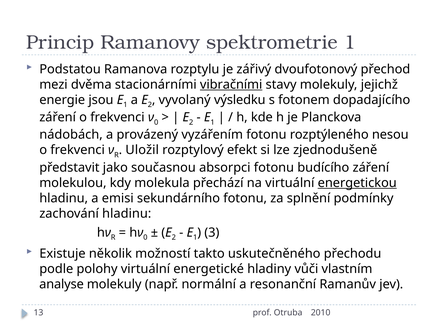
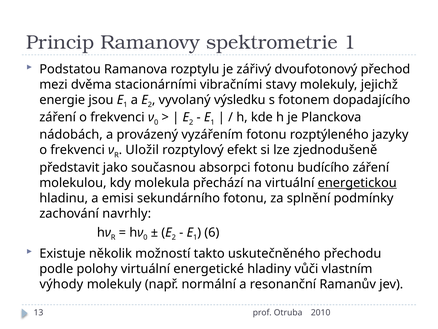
vibračními underline: present -> none (231, 84)
nesou: nesou -> jazyky (390, 135)
zachování hladinu: hladinu -> navrhly (127, 213)
3: 3 -> 6 (212, 232)
analyse: analyse -> výhody (61, 284)
